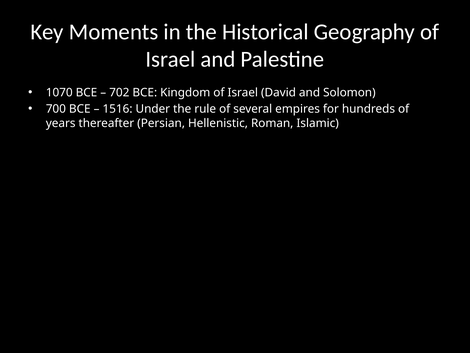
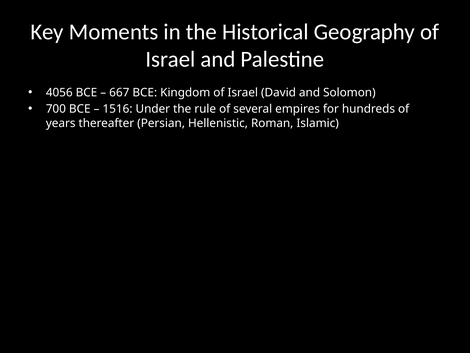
1070: 1070 -> 4056 (59, 92)
702: 702 -> 667 (119, 92)
